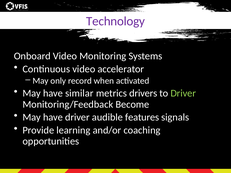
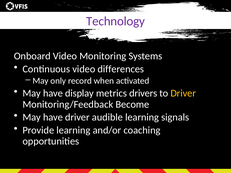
accelerator: accelerator -> differences (121, 69)
similar: similar -> display (79, 93)
Driver colour: light green -> yellow (183, 93)
audible features: features -> learning (142, 117)
